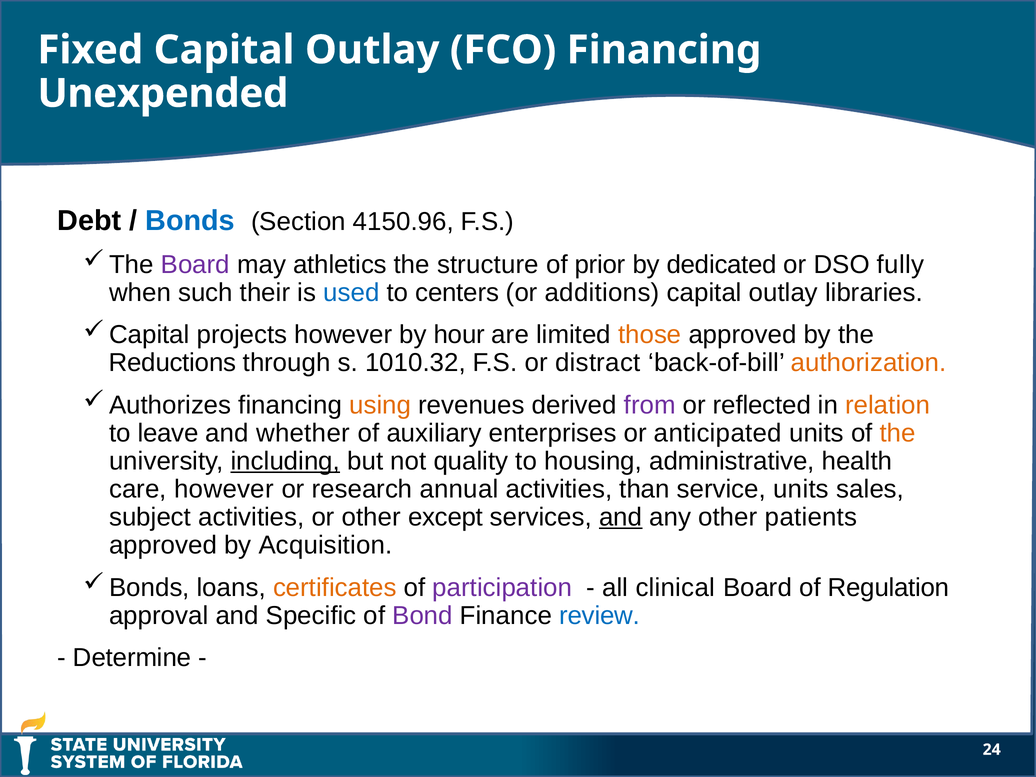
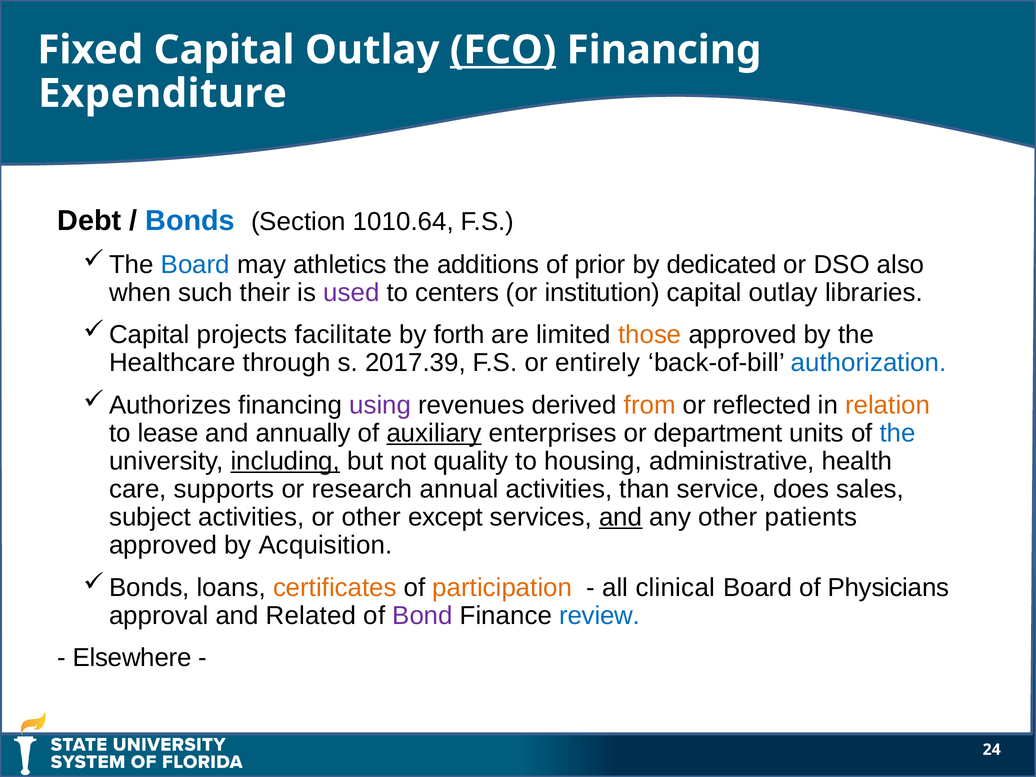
FCO underline: none -> present (503, 50)
Unexpended: Unexpended -> Expenditure (162, 94)
4150.96: 4150.96 -> 1010.64 (403, 222)
Board colour: purple -> blue (195, 265)
structure: structure -> additions (488, 265)
fully: fully -> also (901, 265)
used colour: blue -> purple (351, 293)
additions: additions -> institution (602, 293)
projects however: however -> facilitate (343, 335)
hour: hour -> forth (459, 335)
Reductions: Reductions -> Healthcare (172, 363)
1010.32: 1010.32 -> 2017.39 (415, 363)
distract: distract -> entirely (598, 363)
authorization colour: orange -> blue (869, 363)
using colour: orange -> purple (380, 405)
from colour: purple -> orange (650, 405)
leave: leave -> lease (168, 433)
whether: whether -> annually (303, 433)
auxiliary underline: none -> present (434, 433)
anticipated: anticipated -> department (718, 433)
the colour: orange -> blue (898, 433)
care however: however -> supports (224, 489)
service units: units -> does (801, 489)
participation colour: purple -> orange (502, 588)
Regulation: Regulation -> Physicians (889, 588)
Specific: Specific -> Related (311, 616)
Determine: Determine -> Elsewhere (132, 658)
